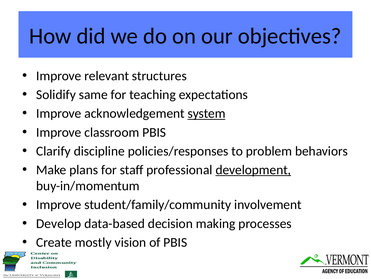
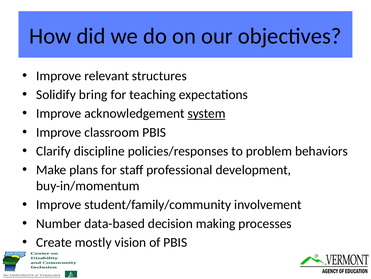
same: same -> bring (93, 94)
development underline: present -> none (253, 169)
Develop: Develop -> Number (59, 223)
